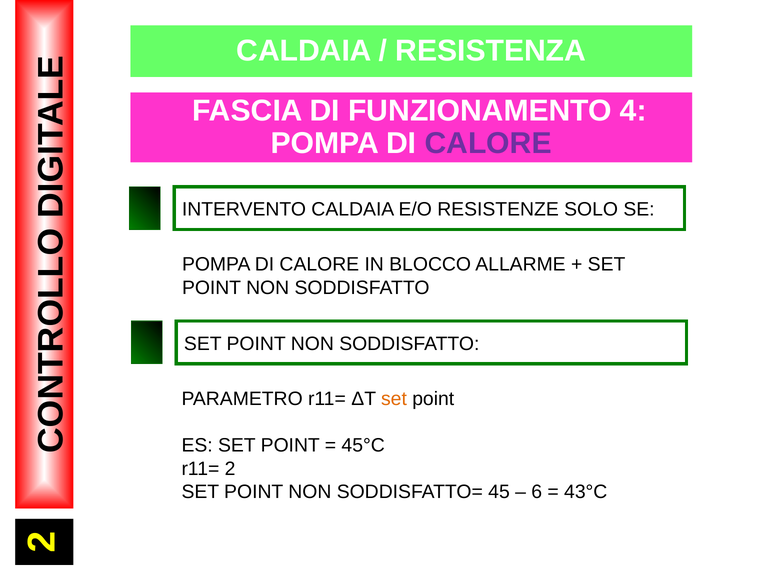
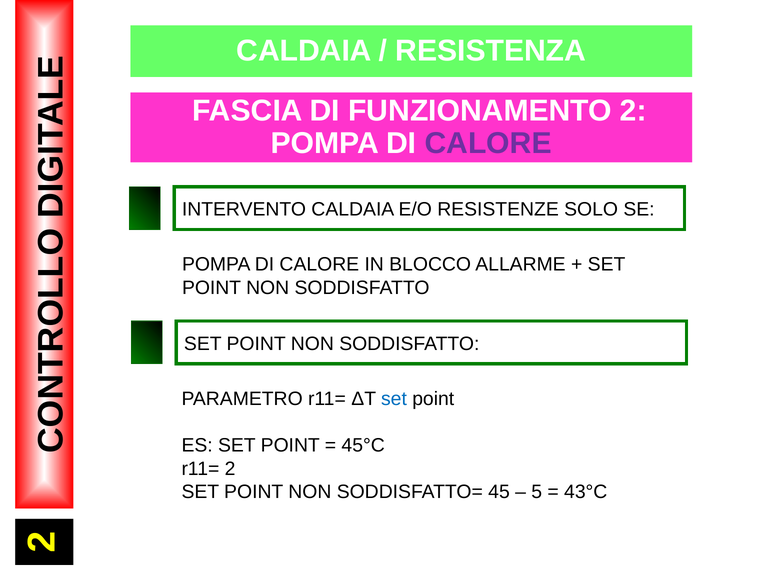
FUNZIONAMENTO 4: 4 -> 2 (633, 111)
set colour: orange -> blue (394, 399)
6: 6 -> 5 (537, 492)
